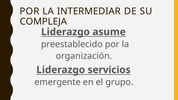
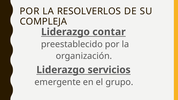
INTERMEDIAR: INTERMEDIAR -> RESOLVERLOS (89, 11)
asume: asume -> contar (109, 32)
